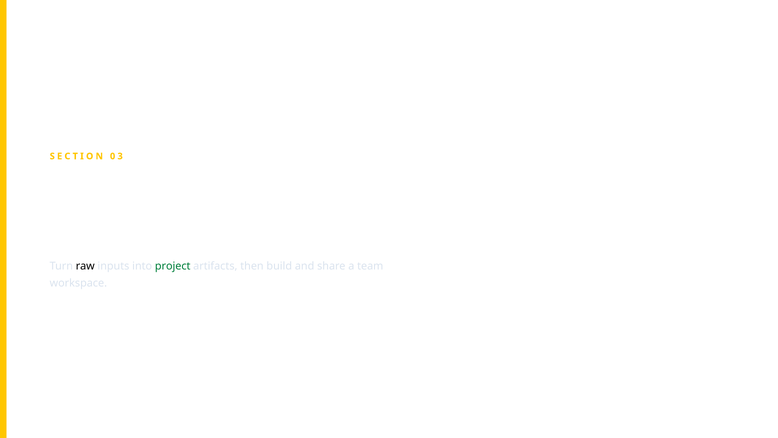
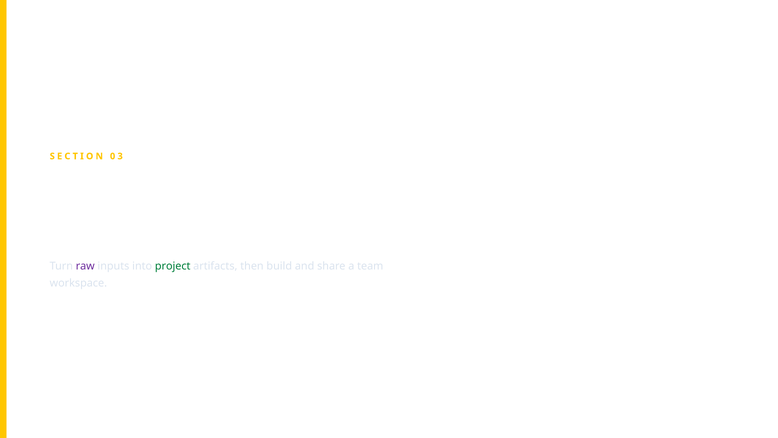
raw colour: black -> purple (85, 266)
